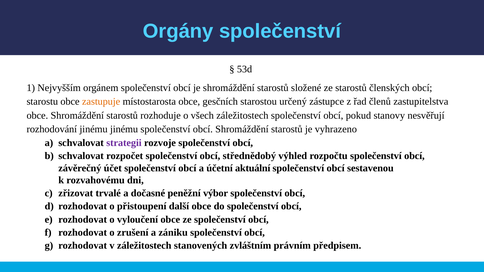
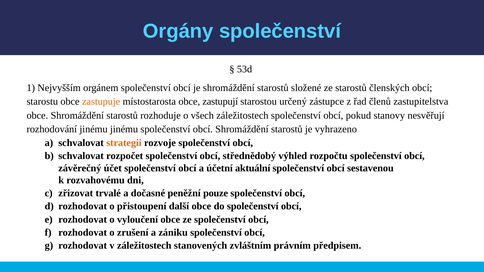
gesčních: gesčních -> zastupují (220, 102)
strategii colour: purple -> orange (124, 143)
výbor: výbor -> pouze (216, 193)
